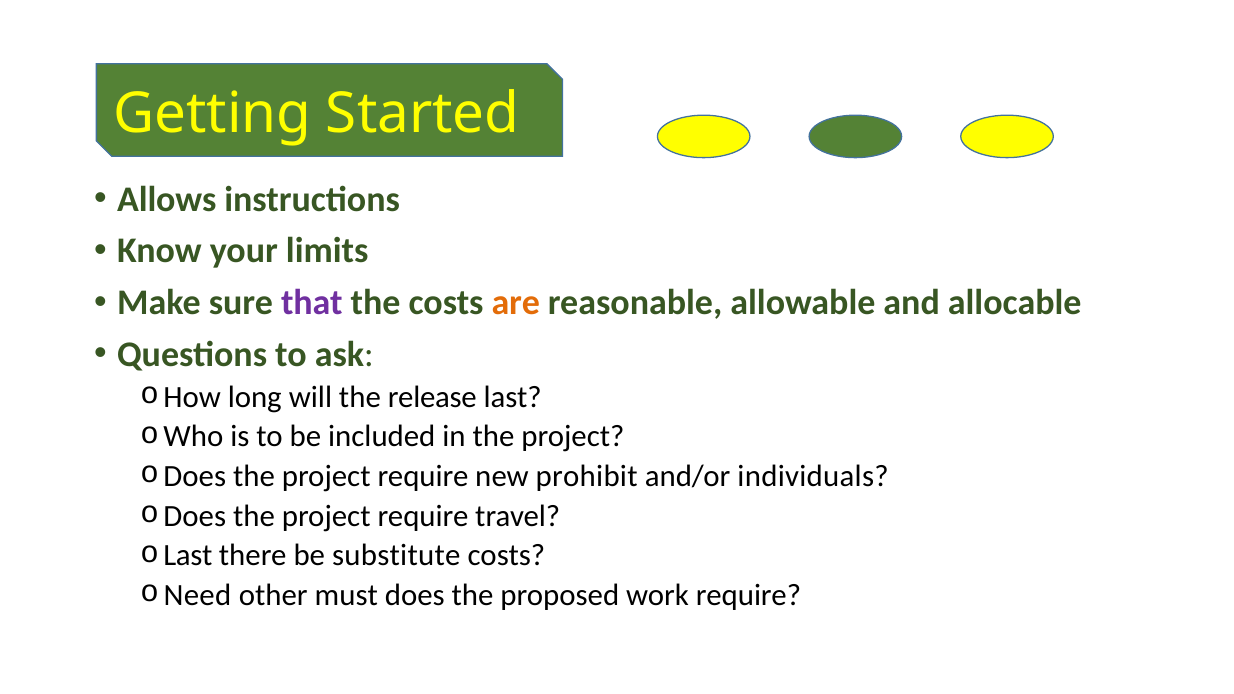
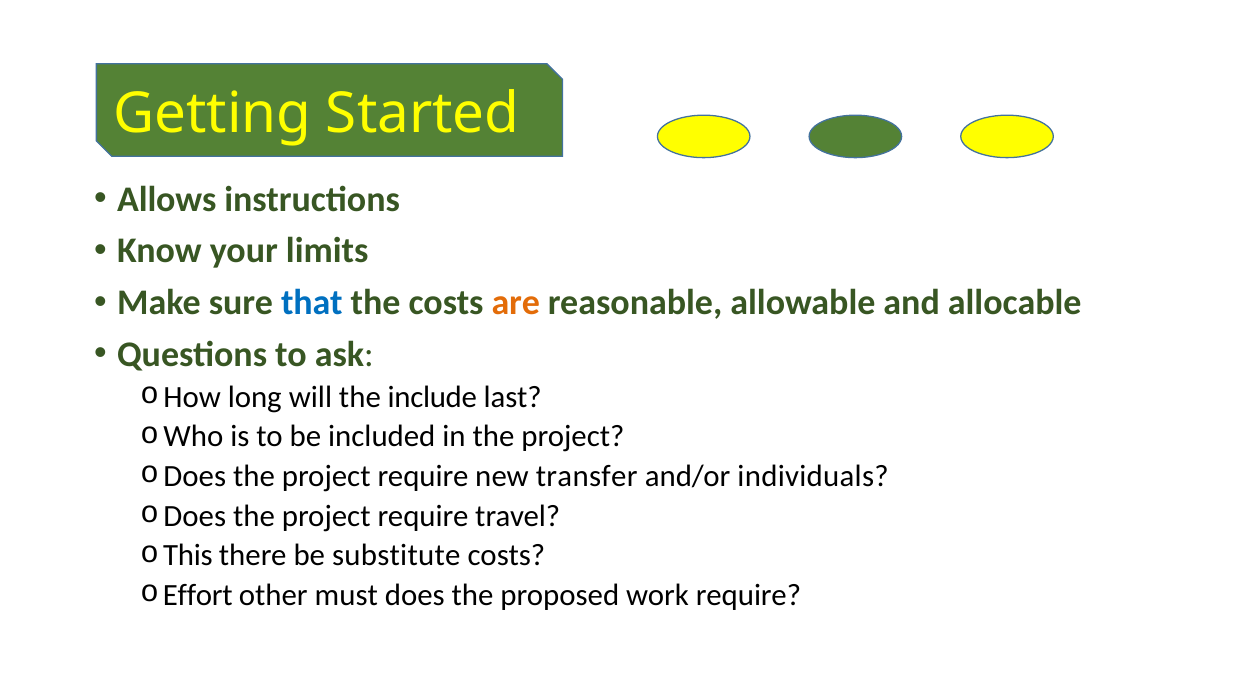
that colour: purple -> blue (312, 303)
release: release -> include (432, 397)
prohibit: prohibit -> transfer (587, 476)
Last: Last -> This (188, 556)
Need: Need -> Effort (198, 596)
